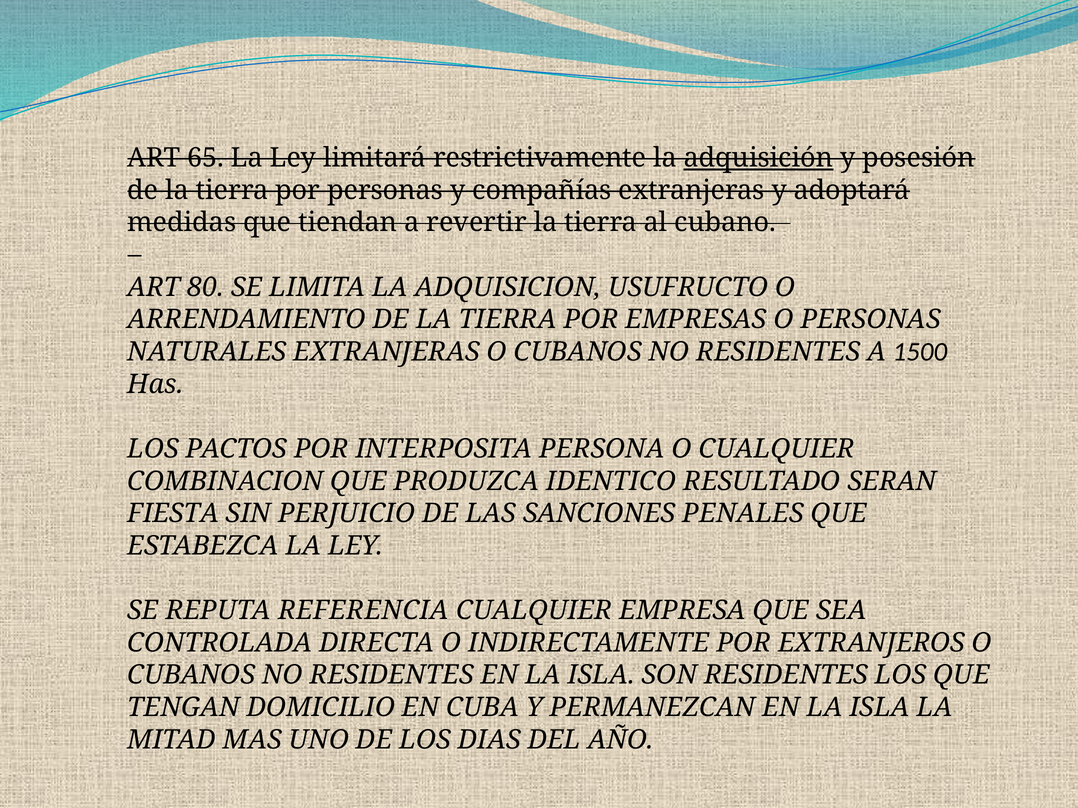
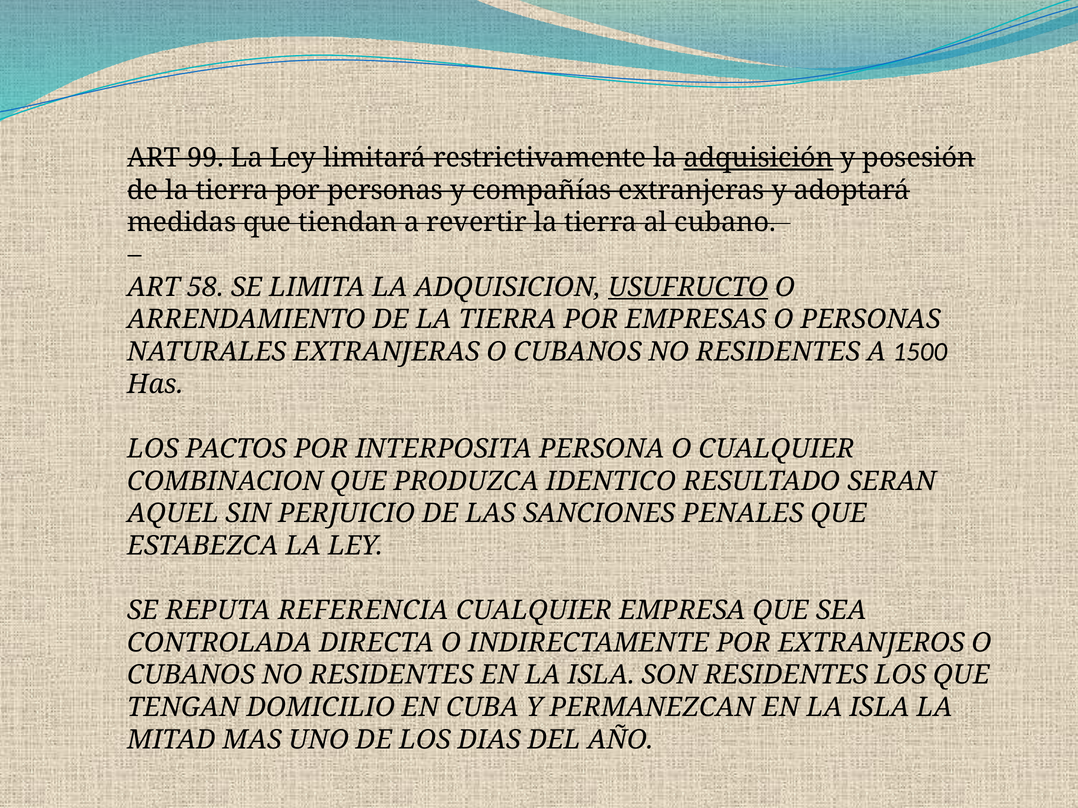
65: 65 -> 99 (205, 158)
80: 80 -> 58 (206, 287)
USUFRUCTO underline: none -> present (688, 287)
FIESTA: FIESTA -> AQUEL (173, 514)
